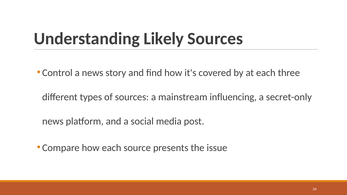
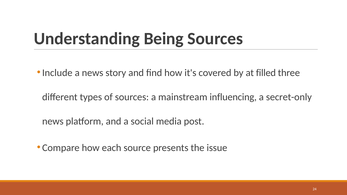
Likely: Likely -> Being (164, 39)
Control: Control -> Include (57, 73)
at each: each -> filled (266, 73)
